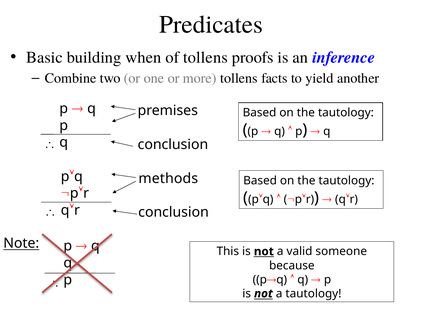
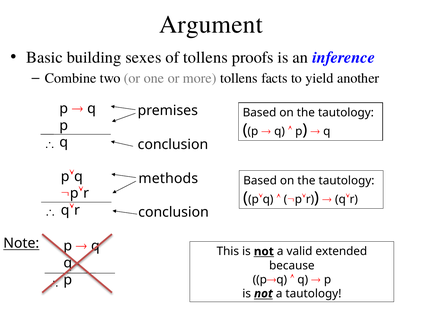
Predicates: Predicates -> Argument (211, 25)
when: when -> sexes (143, 58)
someone: someone -> extended (341, 252)
